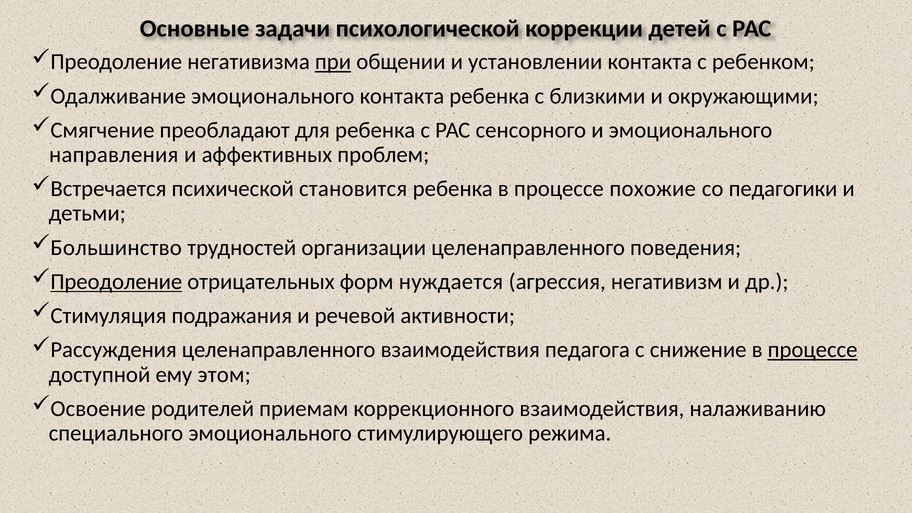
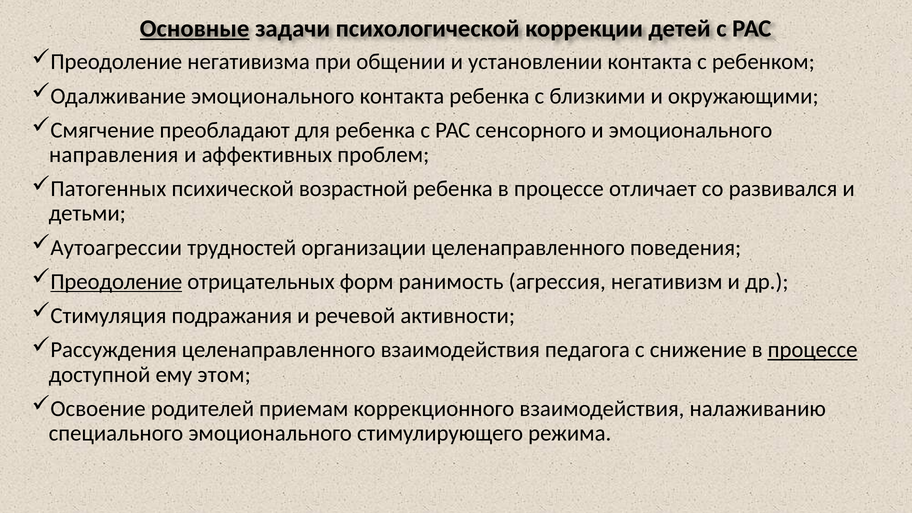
Основные underline: none -> present (195, 29)
при underline: present -> none (333, 62)
Встречается: Встречается -> Патогенных (108, 189)
становится: становится -> возрастной (353, 189)
похожие: похожие -> отличает (653, 189)
педагогики: педагогики -> развивался (783, 189)
Большинство: Большинство -> Аутоагрессии (116, 248)
нуждается: нуждается -> ранимость (451, 282)
